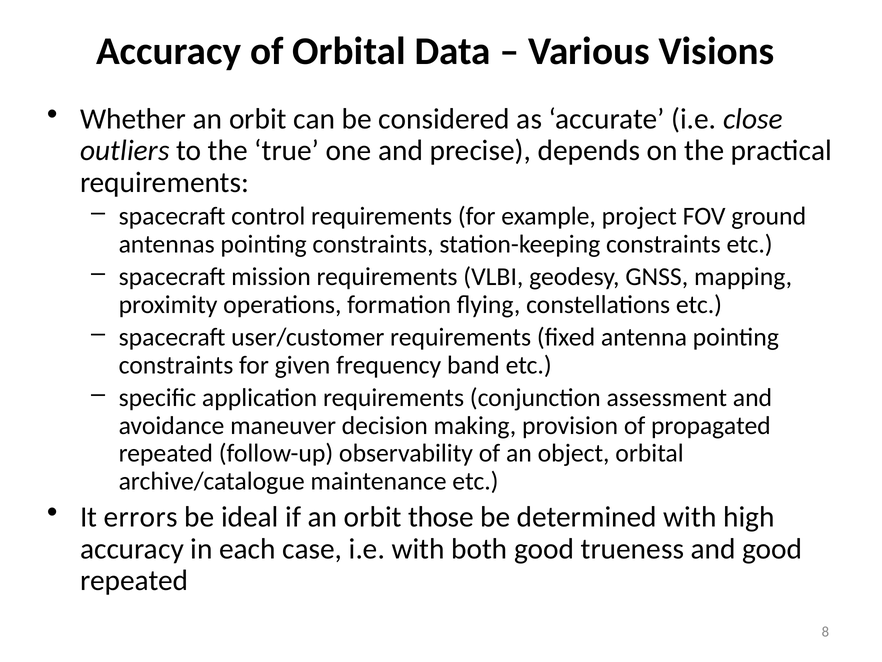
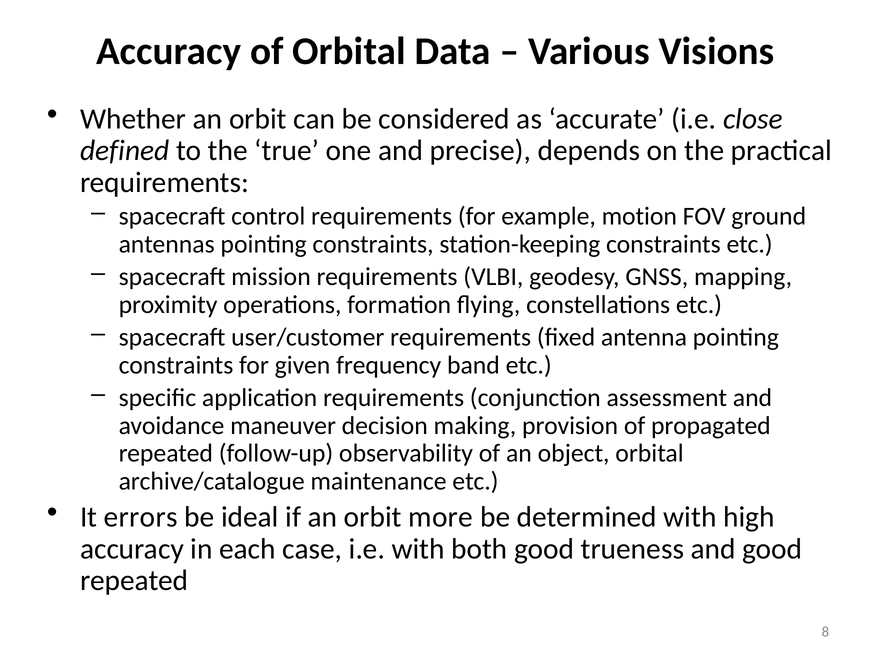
outliers: outliers -> defined (125, 150)
project: project -> motion (639, 216)
those: those -> more (441, 517)
